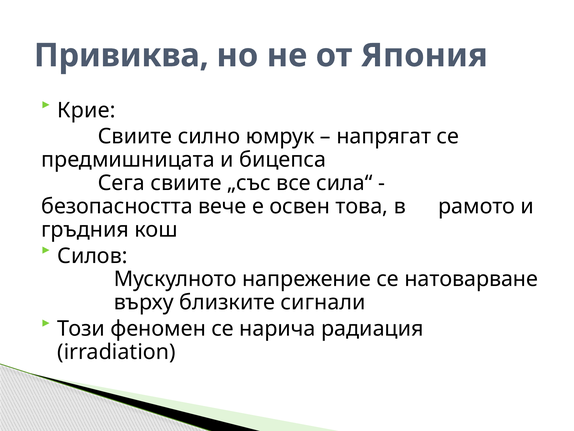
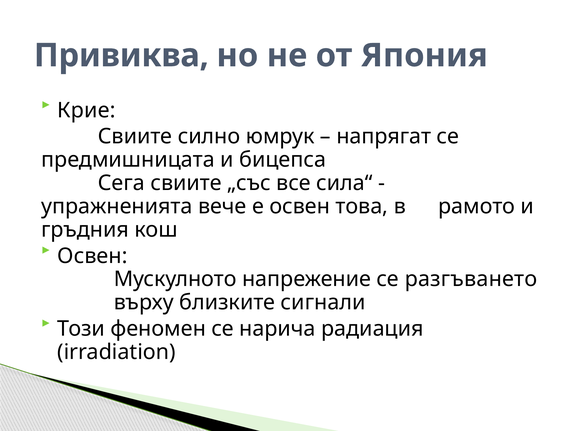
безопасността: безопасността -> упражненията (117, 206)
Силов: Силов -> Освен (92, 256)
натоварване: натоварване -> разгъването (471, 279)
